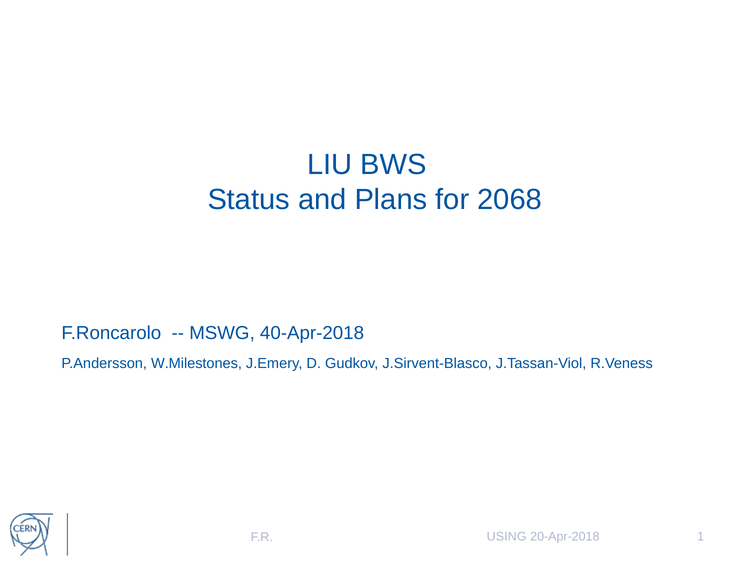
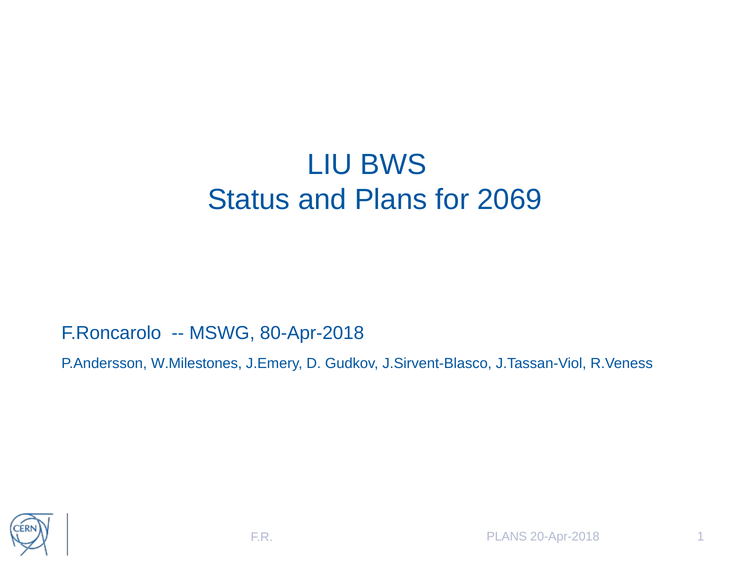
2068: 2068 -> 2069 (510, 199)
40-Apr-2018: 40-Apr-2018 -> 80-Apr-2018 (312, 333)
USING: USING -> PLANS (507, 536)
